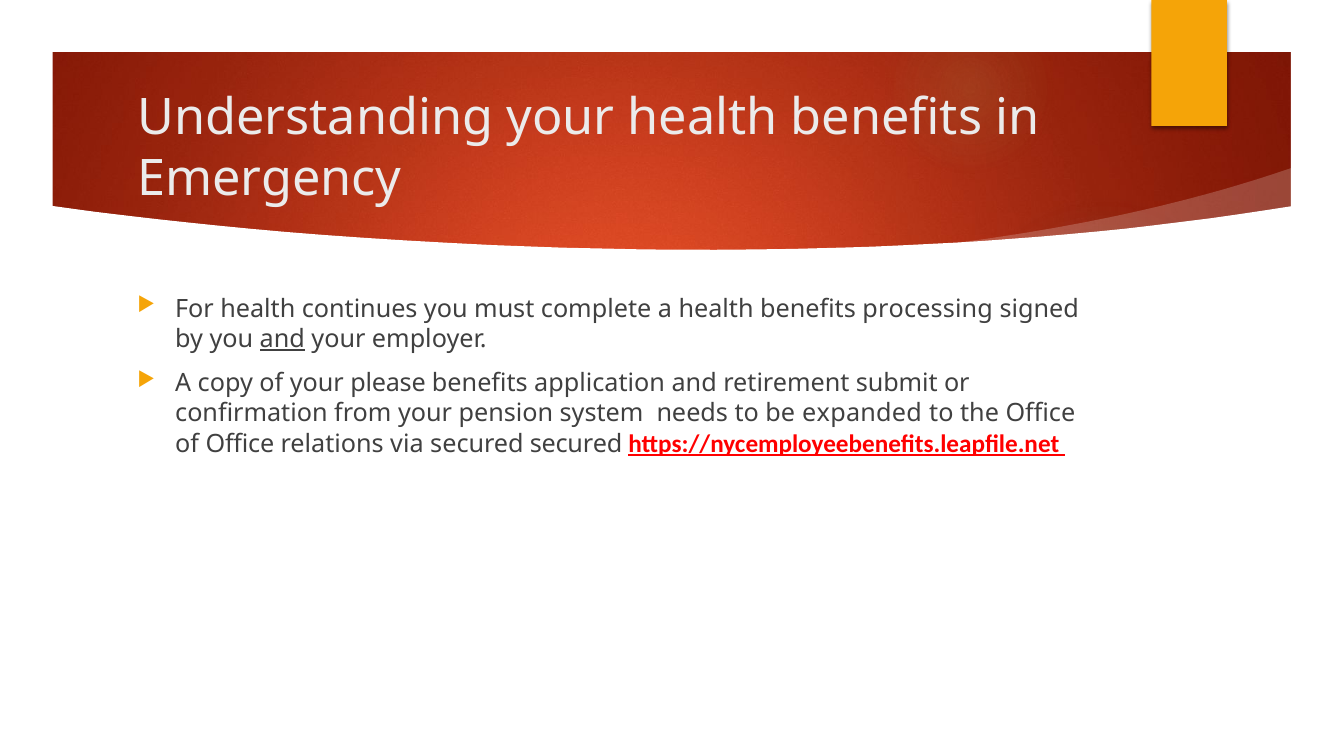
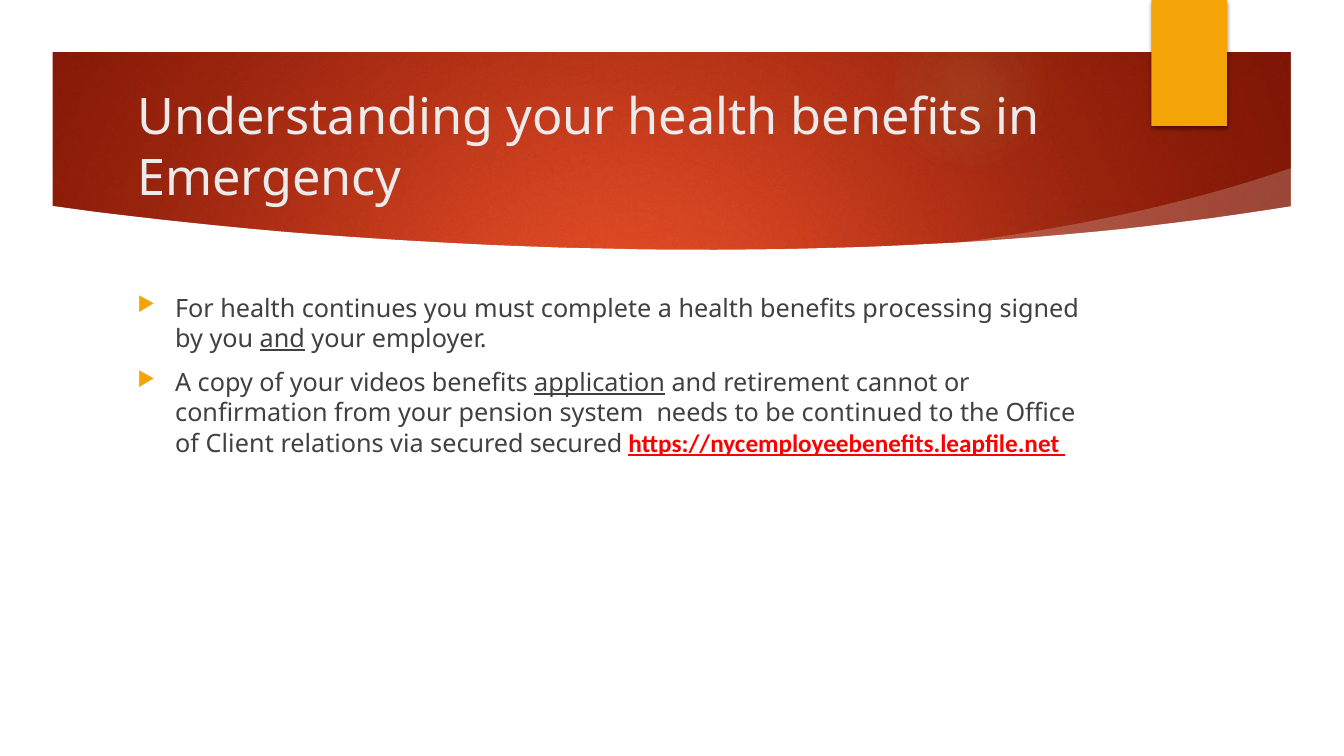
please: please -> videos (388, 383)
application underline: none -> present (600, 383)
submit: submit -> cannot (897, 383)
expanded: expanded -> continued (862, 414)
of Office: Office -> Client (240, 444)
